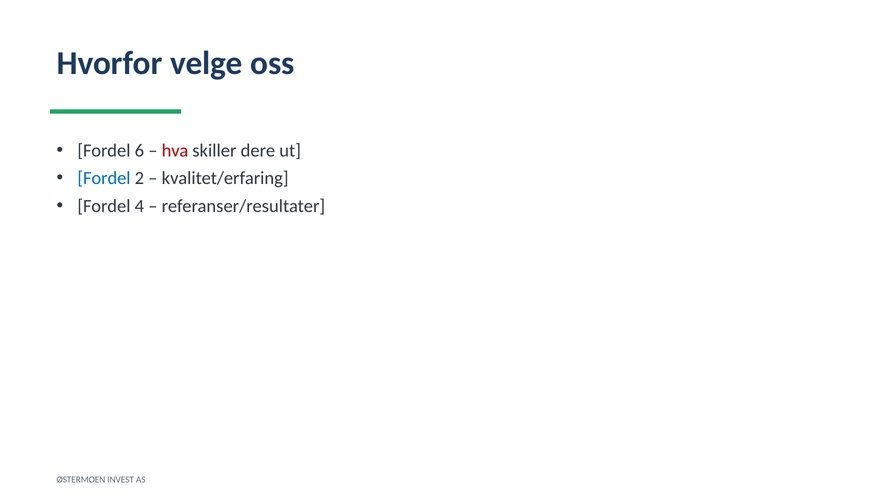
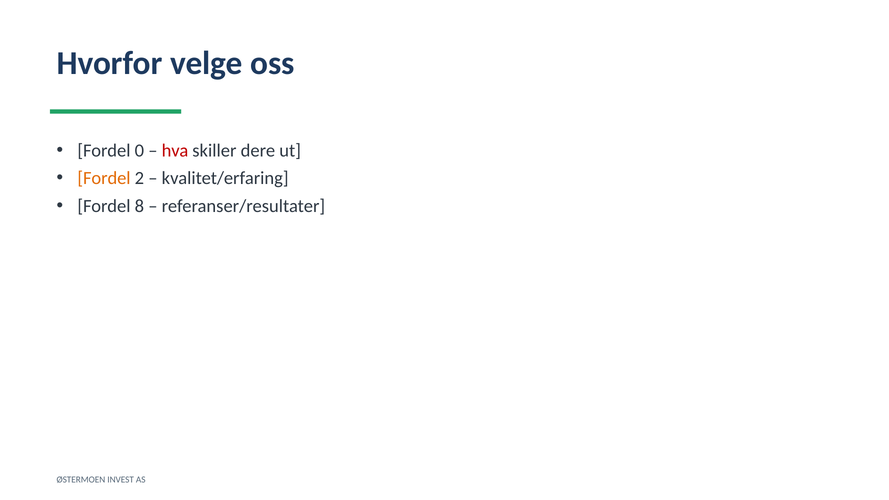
6: 6 -> 0 (139, 151)
Fordel colour: blue -> orange (104, 178)
4: 4 -> 8 (139, 206)
